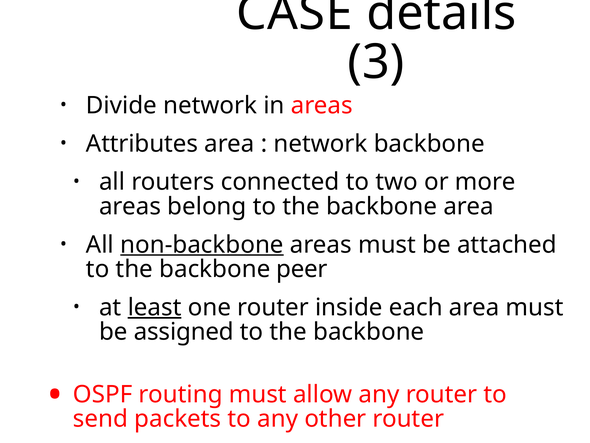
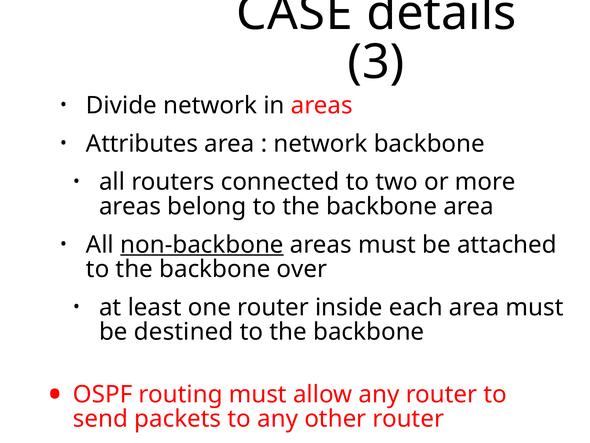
peer: peer -> over (302, 269)
least underline: present -> none (155, 307)
assigned: assigned -> destined (184, 331)
